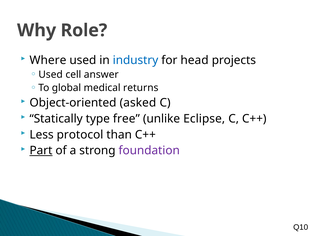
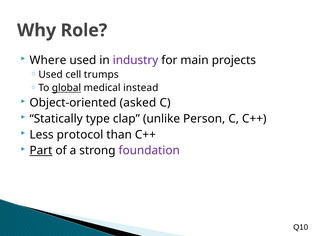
industry colour: blue -> purple (136, 60)
head: head -> main (195, 60)
answer: answer -> trumps (101, 74)
global underline: none -> present (66, 88)
returns: returns -> instead (141, 88)
free: free -> clap (126, 119)
Eclipse: Eclipse -> Person (204, 119)
